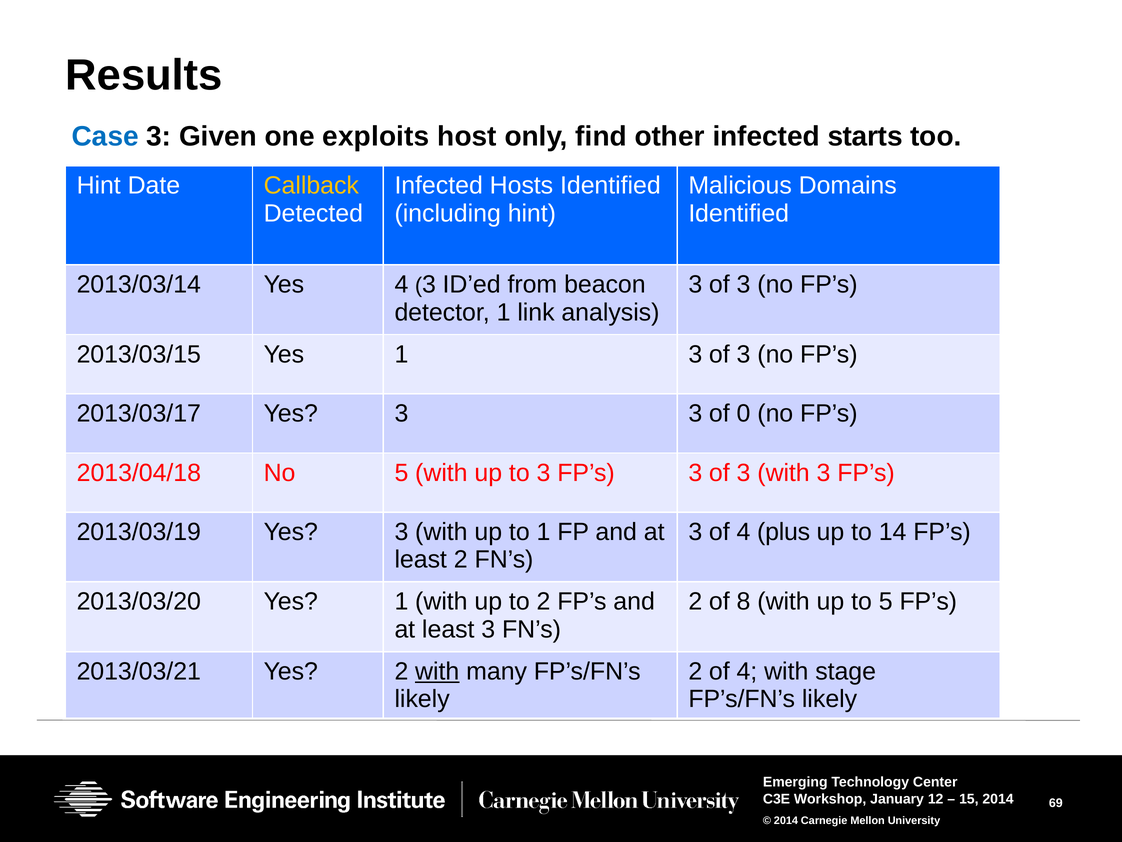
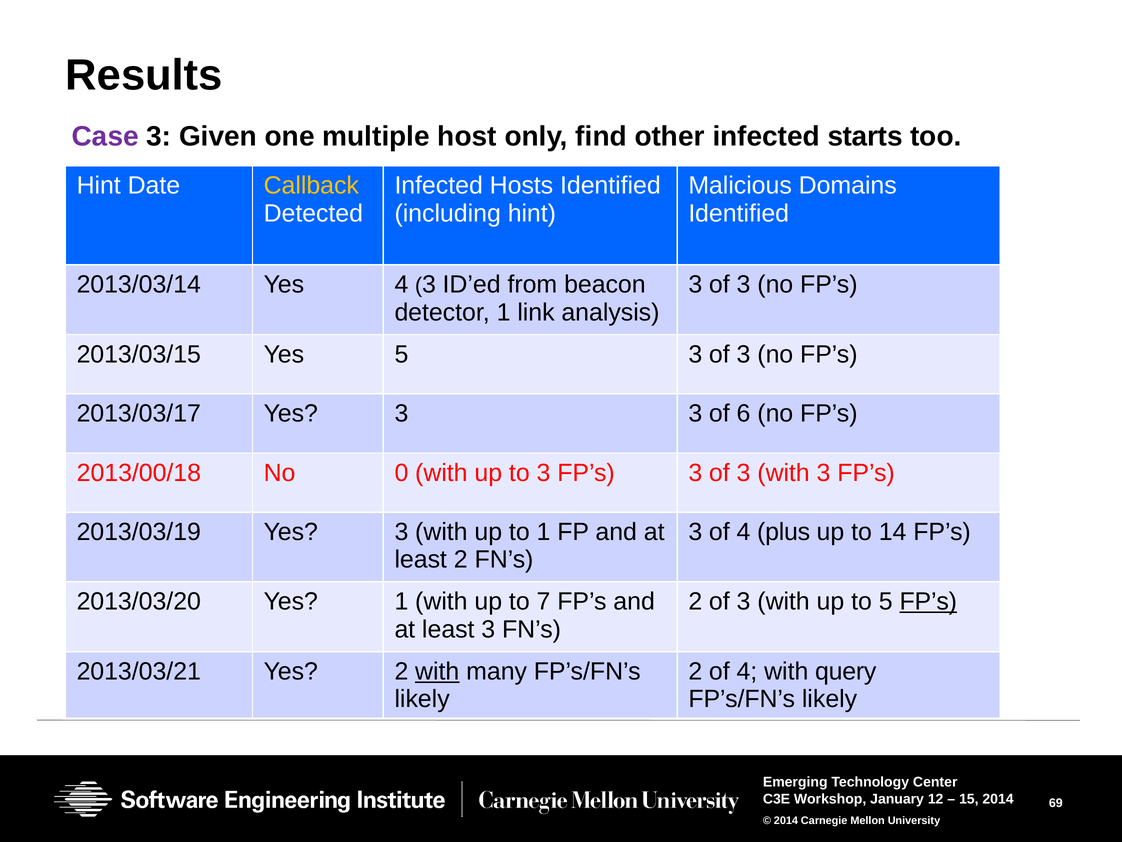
Case colour: blue -> purple (105, 136)
exploits: exploits -> multiple (376, 136)
2013/03/15 Yes 1: 1 -> 5 (401, 354)
0: 0 -> 6 (743, 413)
2013/04/18: 2013/04/18 -> 2013/00/18 (139, 473)
No 5: 5 -> 0 (401, 473)
to 2: 2 -> 7 (544, 601)
2 of 8: 8 -> 3 (743, 601)
FP’s underline: none -> present (928, 601)
stage: stage -> query (846, 671)
